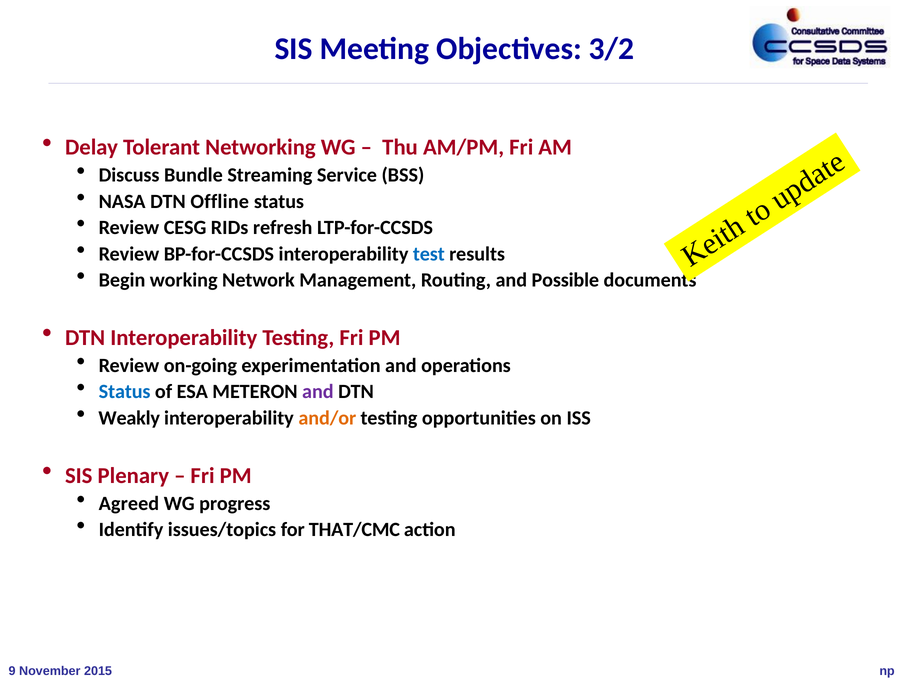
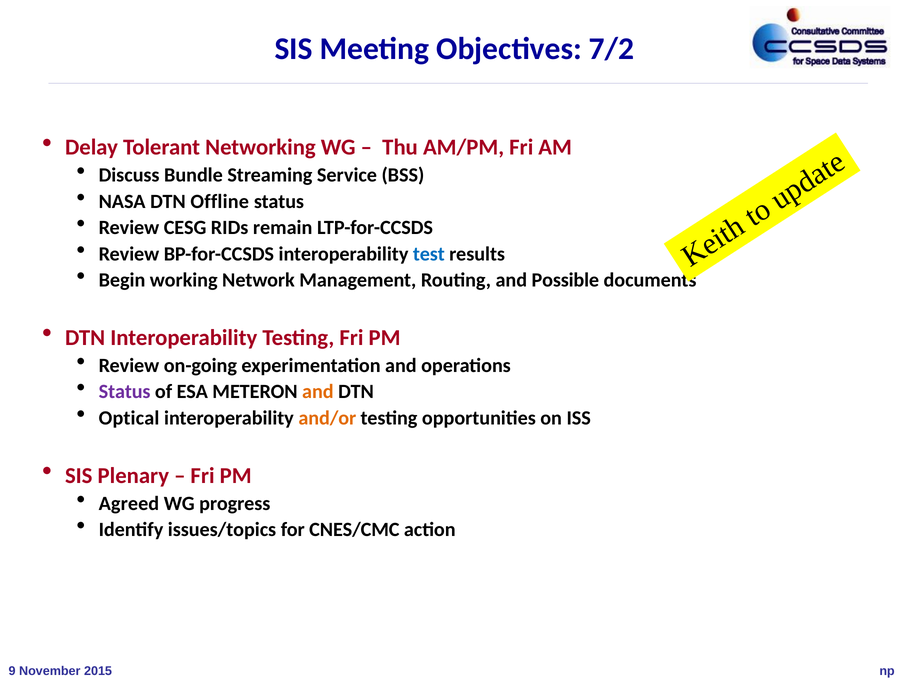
3/2: 3/2 -> 7/2 (612, 49)
refresh: refresh -> remain (283, 228)
Status colour: blue -> purple (125, 392)
and colour: purple -> orange (318, 392)
Weakly: Weakly -> Optical (129, 418)
THAT/CMC: THAT/CMC -> CNES/CMC (354, 529)
